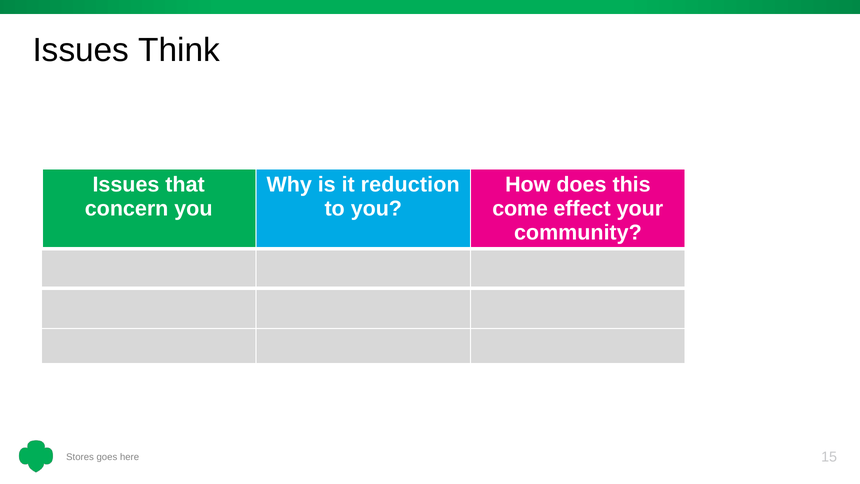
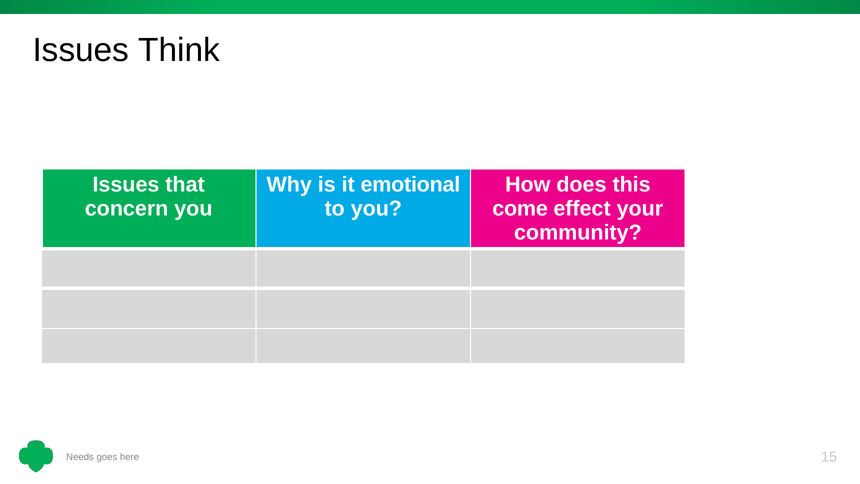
reduction: reduction -> emotional (410, 185)
Stores: Stores -> Needs (80, 457)
